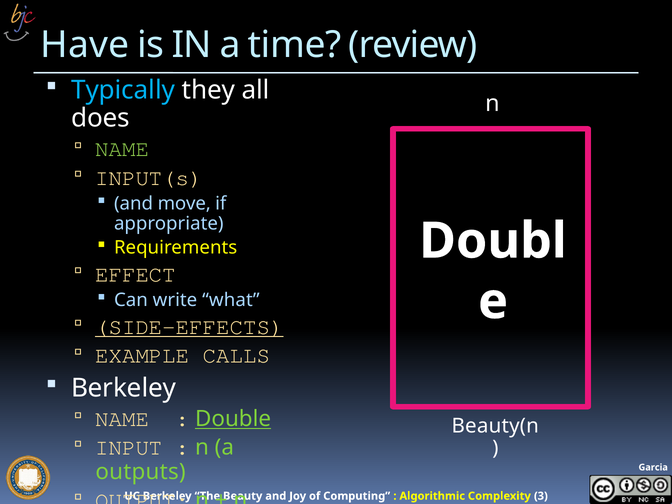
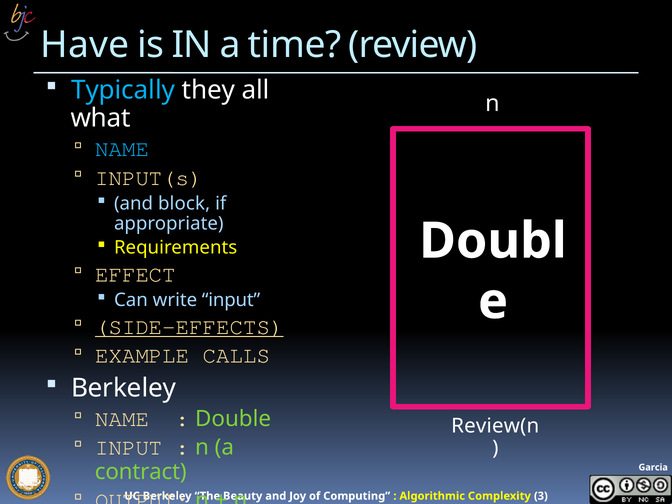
does: does -> what (101, 118)
NAME colour: light green -> light blue (122, 149)
move: move -> block (184, 204)
write what: what -> input (231, 300)
Double underline: present -> none (233, 419)
Beauty(n: Beauty(n -> Review(n (495, 426)
outputs: outputs -> contract (141, 472)
